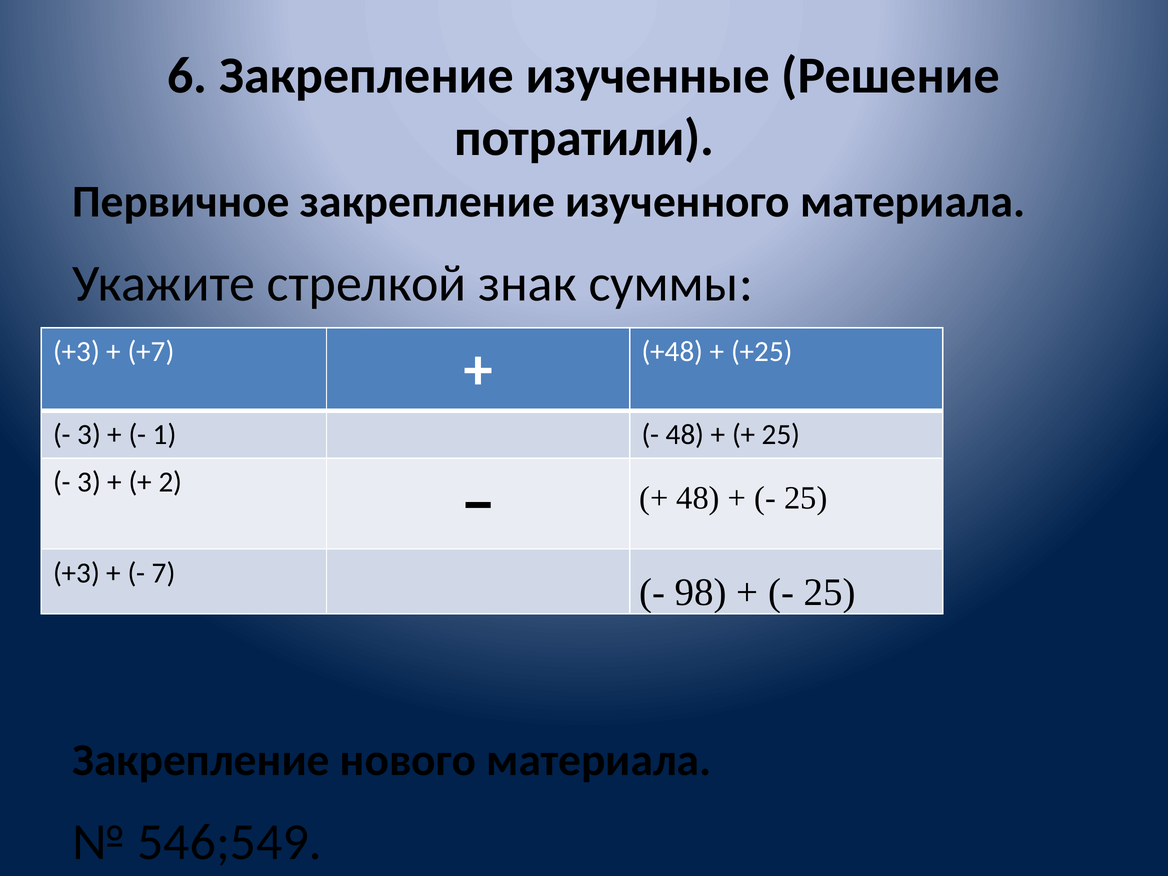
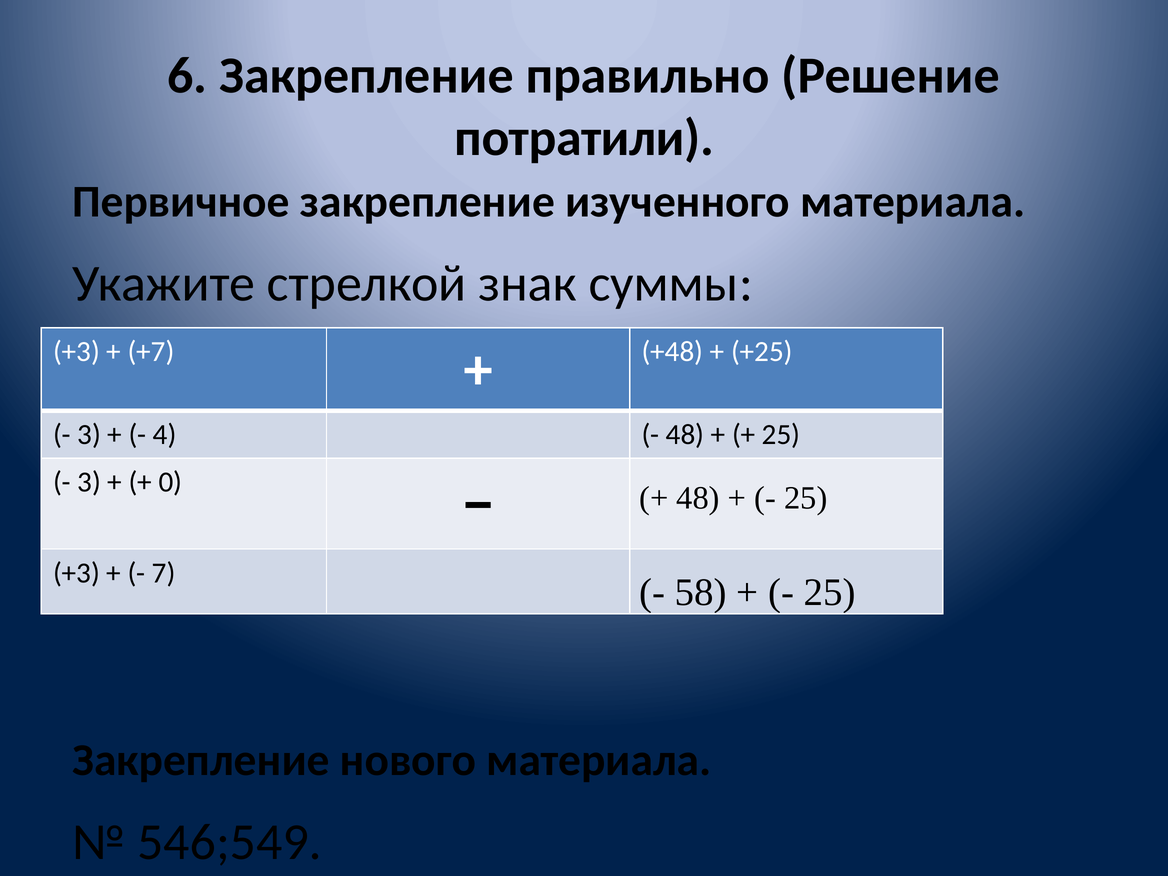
изученные: изученные -> правильно (648, 76)
1: 1 -> 4 (165, 435)
2: 2 -> 0 (170, 482)
98: 98 -> 58 (701, 592)
